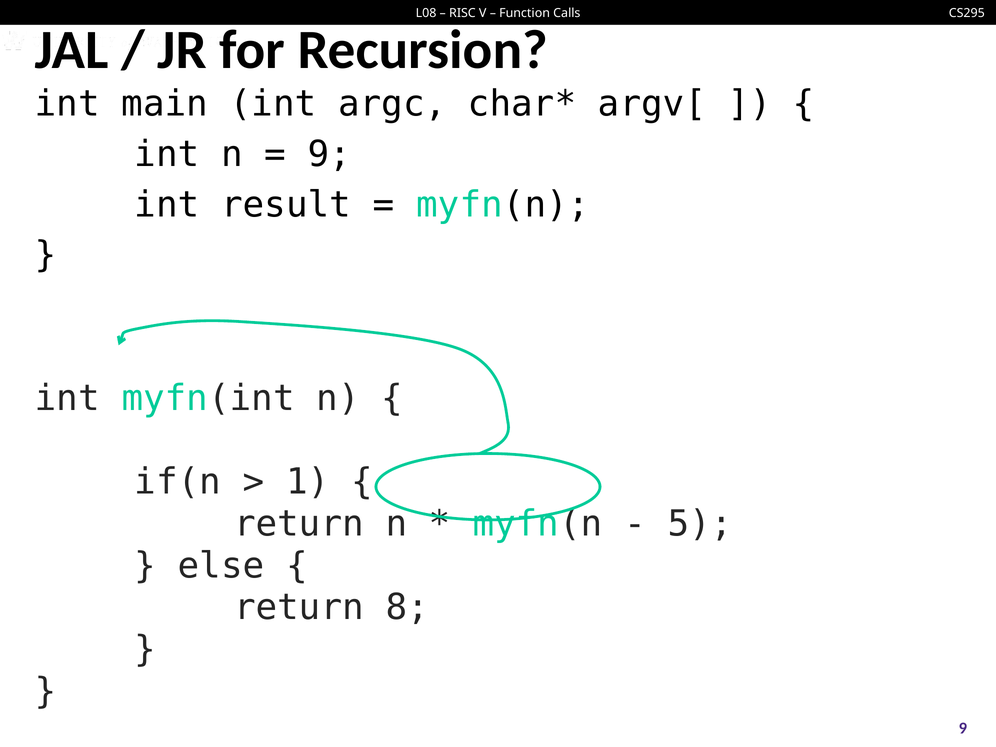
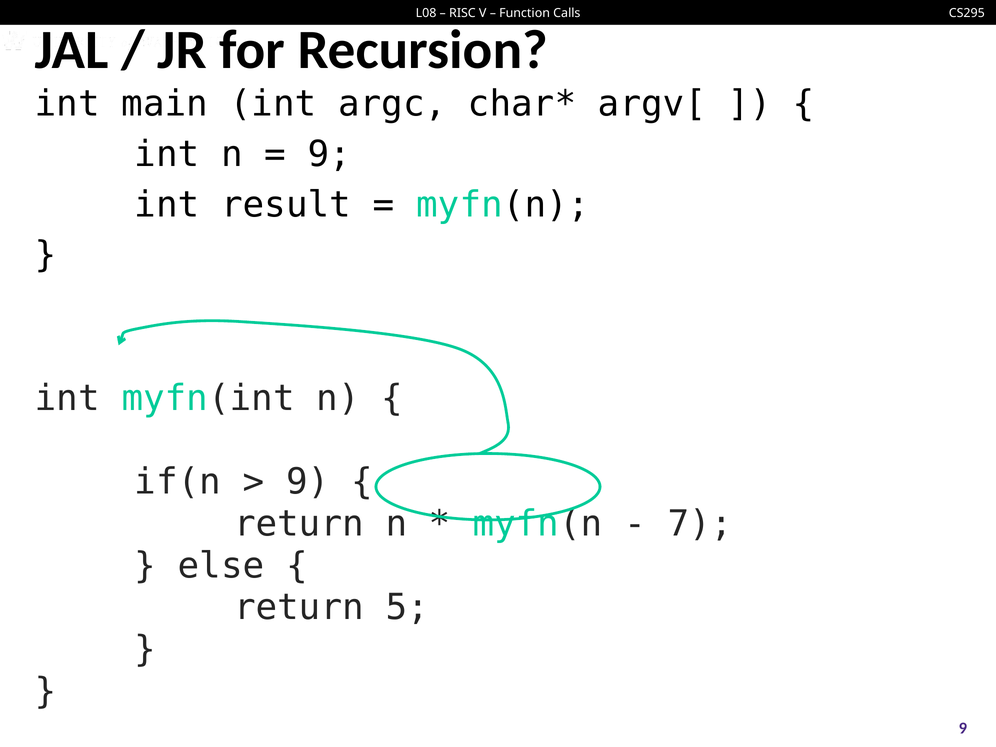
1: 1 -> 9 (308, 482)
5: 5 -> 7 (700, 524)
8: 8 -> 5 (407, 608)
